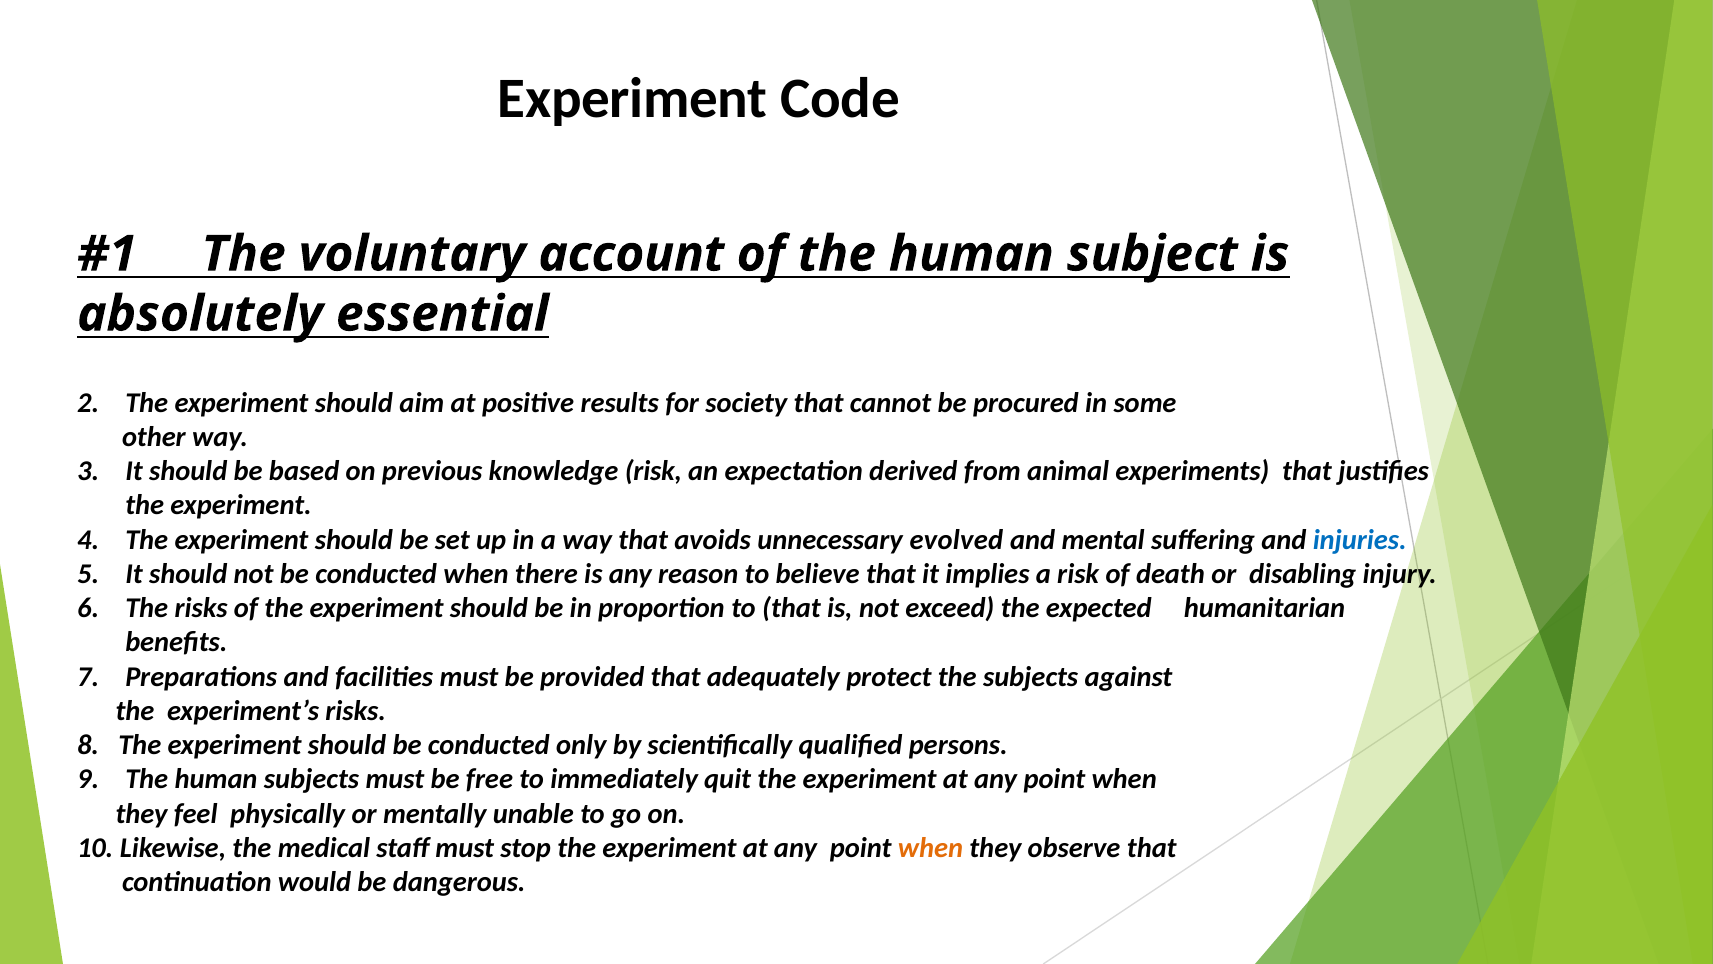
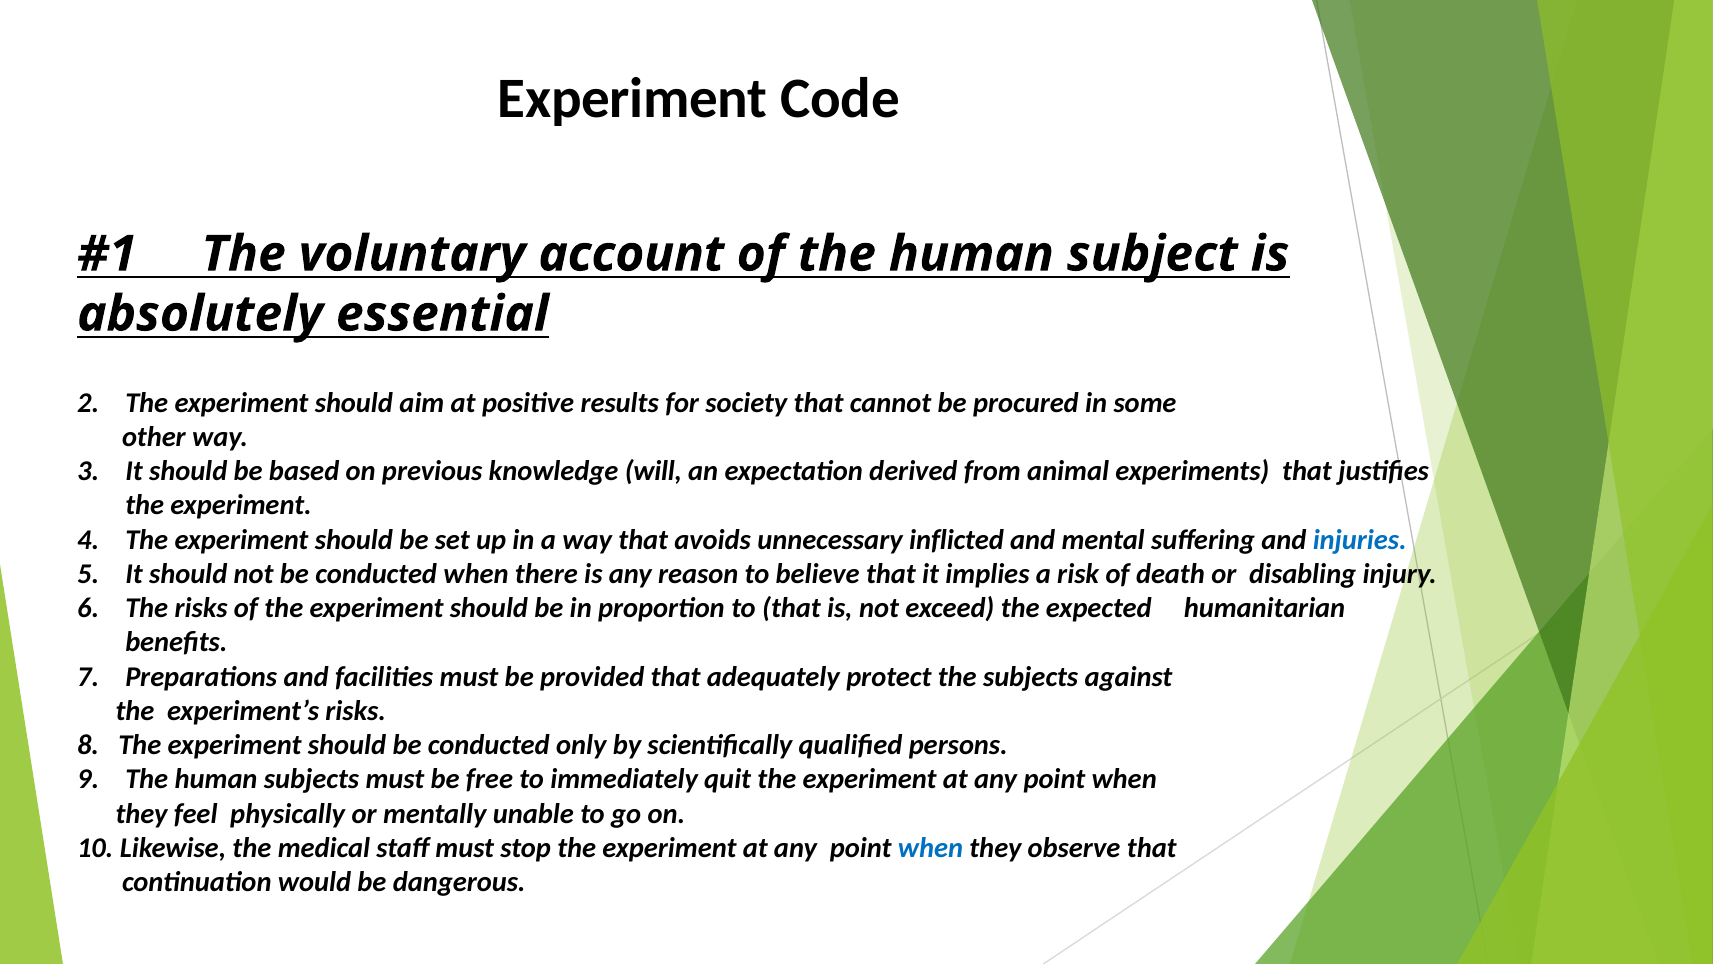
knowledge risk: risk -> will (653, 471)
evolved: evolved -> inflicted (957, 539)
when colour: orange -> blue (931, 848)
